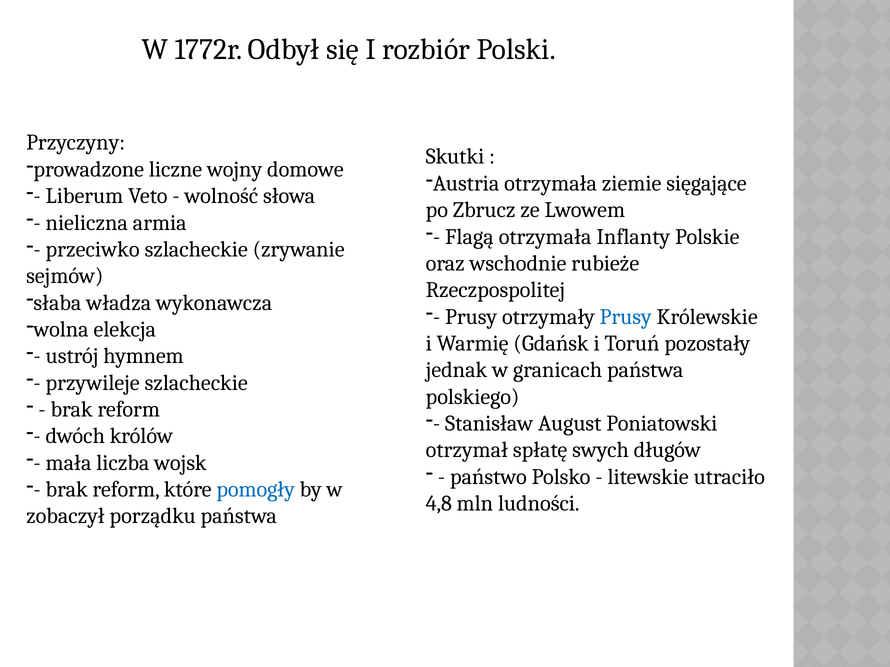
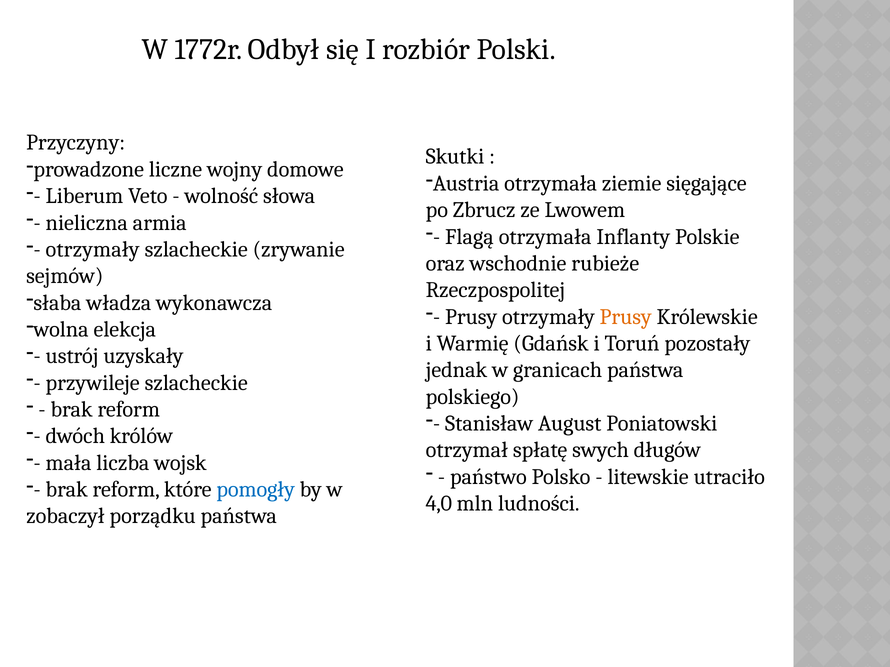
przeciwko: przeciwko -> otrzymały (93, 250)
Prusy colour: blue -> orange (626, 317)
hymnem: hymnem -> uzyskały (143, 356)
4,8: 4,8 -> 4,0 (439, 504)
